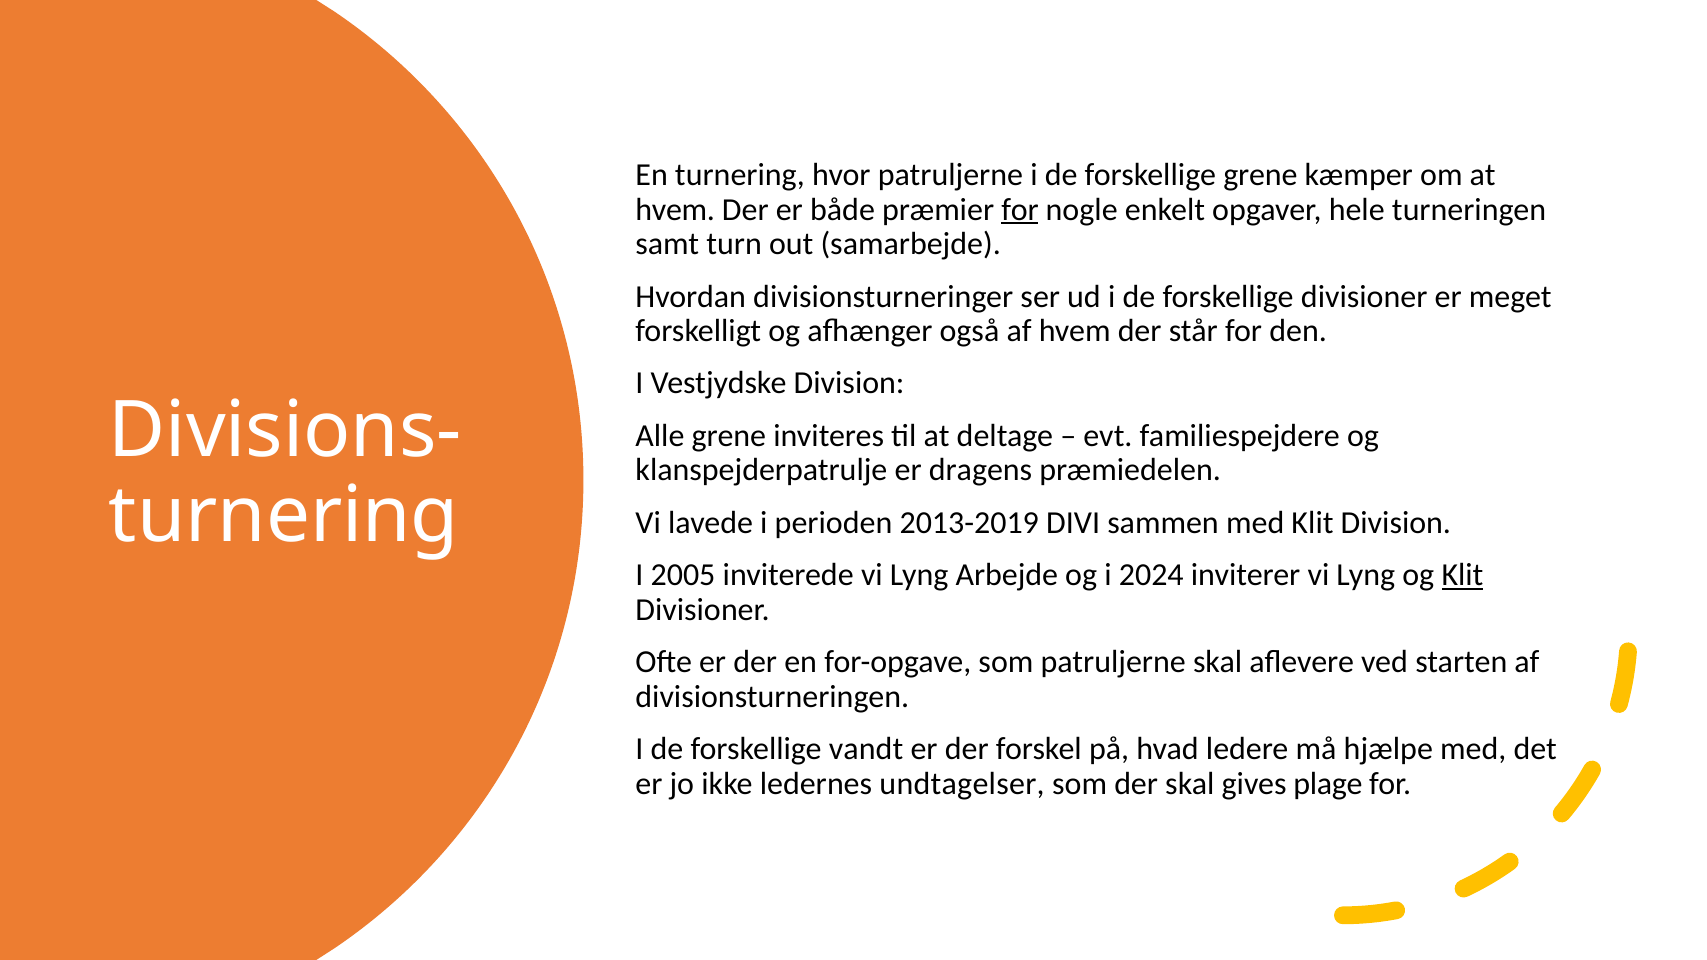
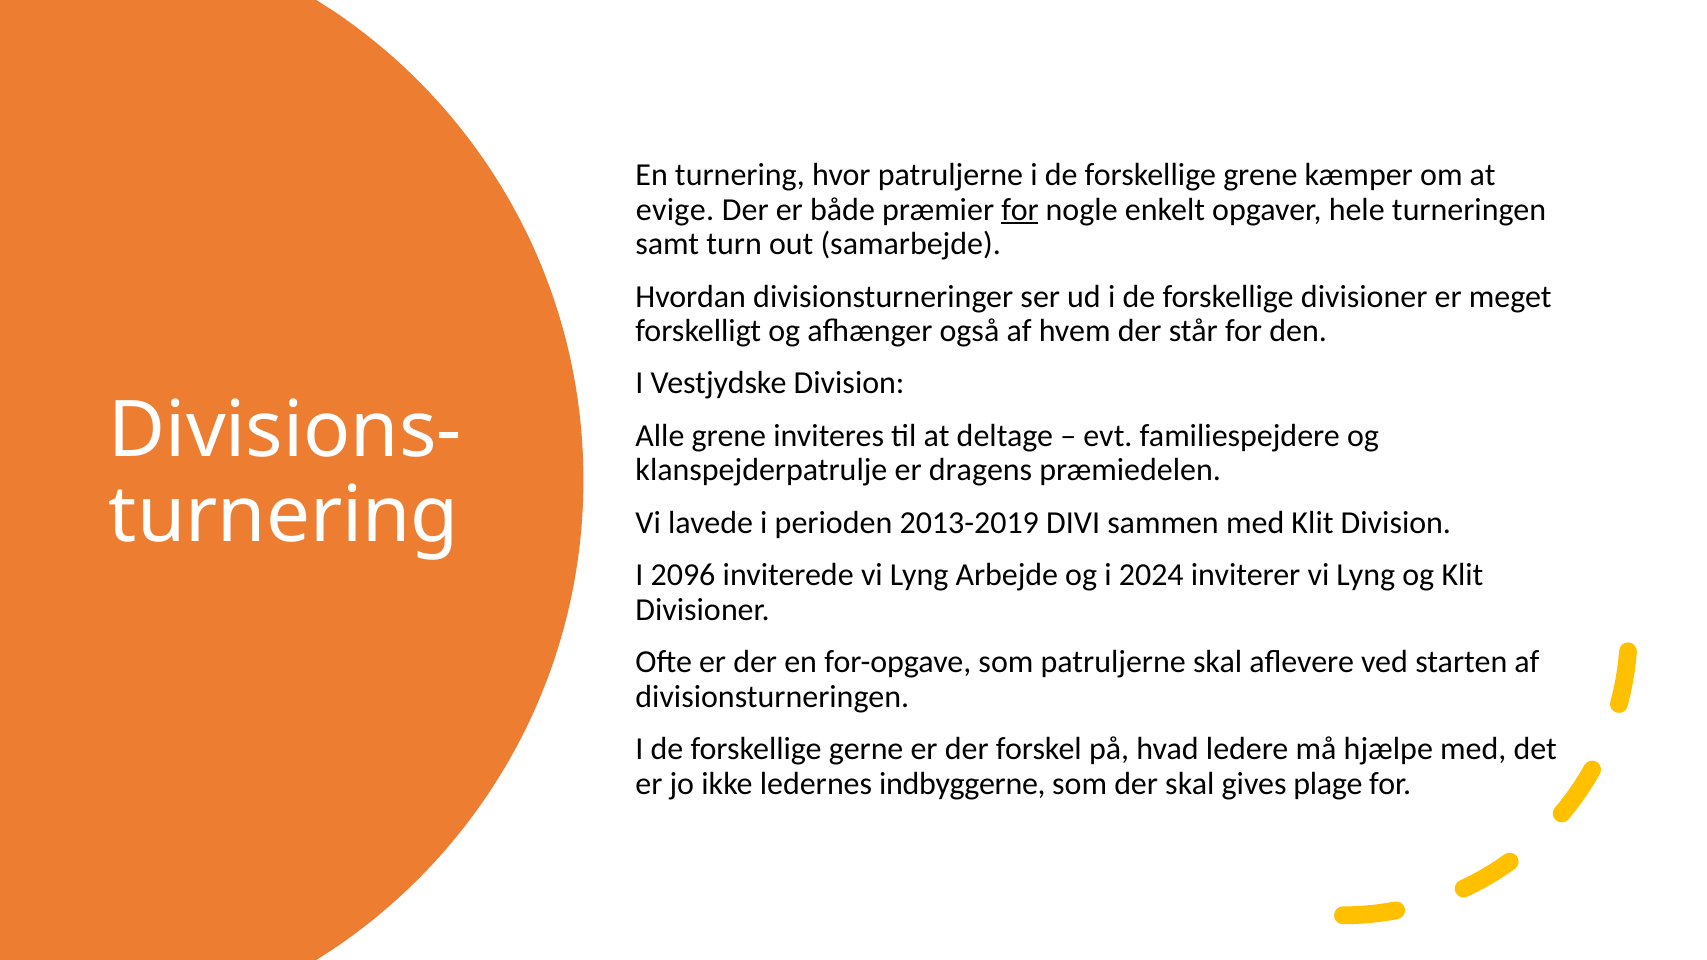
hvem: hvem -> evige (675, 210)
2005: 2005 -> 2096 (683, 575)
Klit underline: present -> none (1462, 575)
vandt: vandt -> gerne (866, 749)
undtagelser: undtagelser -> indbyggerne (962, 784)
